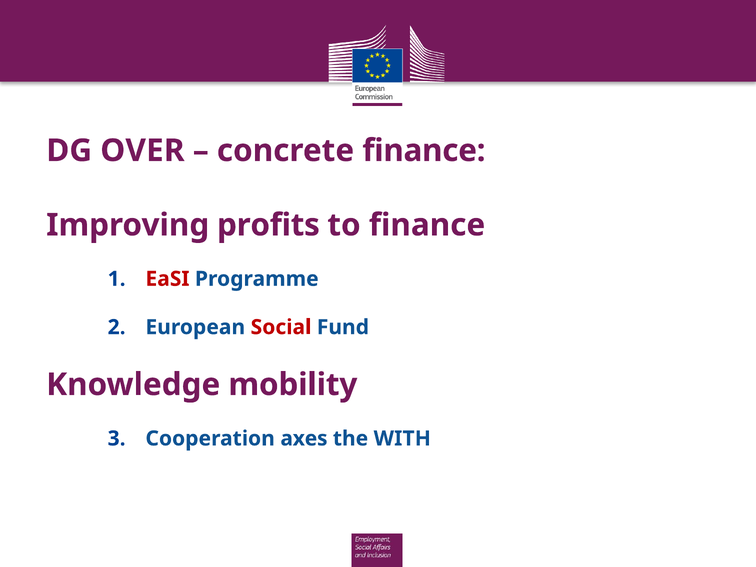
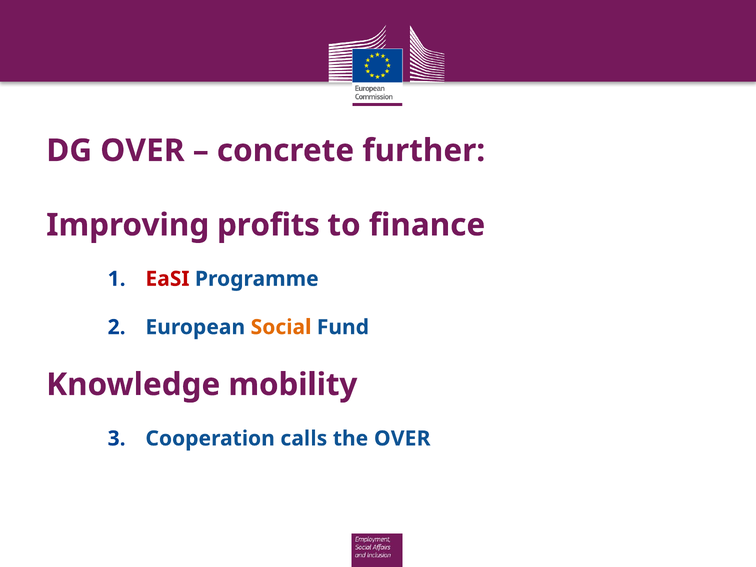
concrete finance: finance -> further (424, 151)
Social colour: red -> orange (281, 327)
axes: axes -> calls (304, 439)
the WITH: WITH -> OVER (402, 439)
